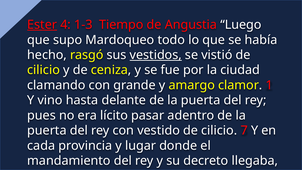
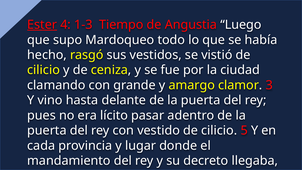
vestidos underline: present -> none (156, 55)
1: 1 -> 3 (269, 85)
7: 7 -> 5 (244, 130)
